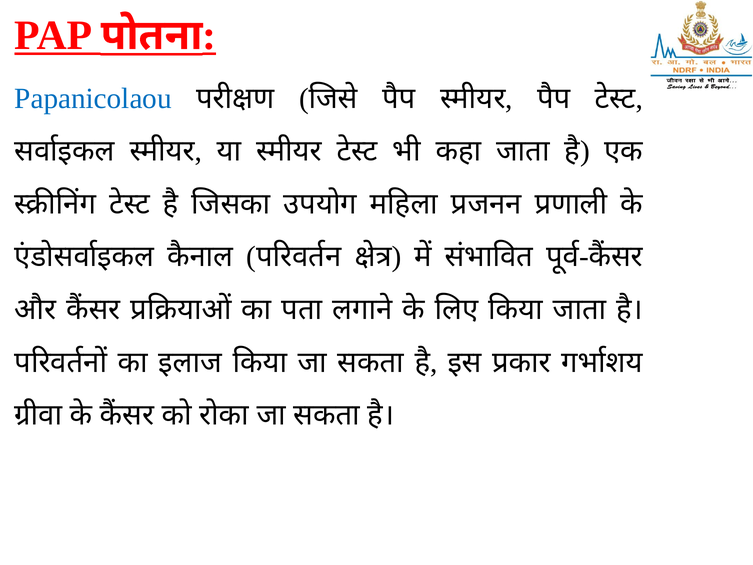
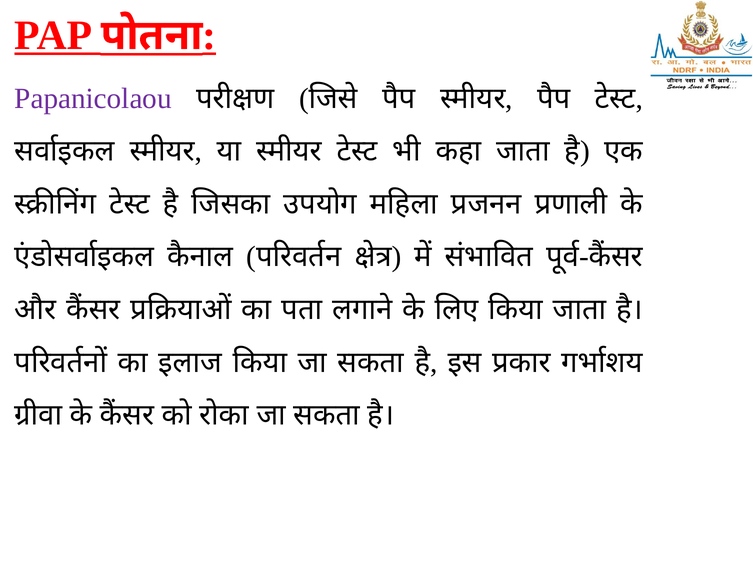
Papanicolaou colour: blue -> purple (93, 98)
